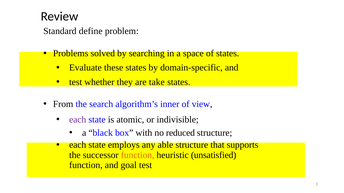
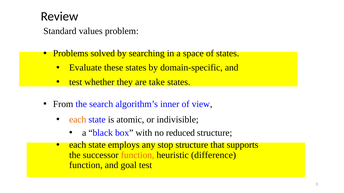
define: define -> values (91, 31)
each colour: purple -> orange (78, 120)
able: able -> stop (165, 145)
unsatisfied: unsatisfied -> difference (214, 155)
